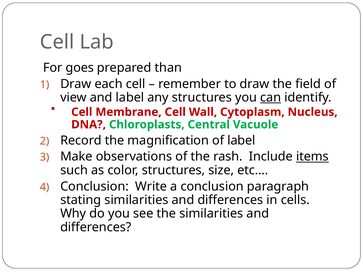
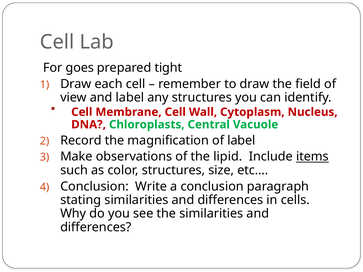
than: than -> tight (168, 68)
can underline: present -> none (271, 98)
rash: rash -> lipid (228, 157)
